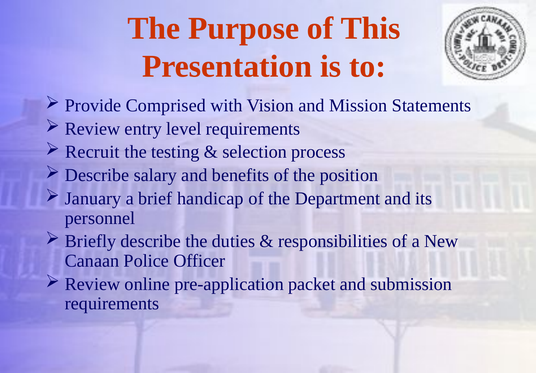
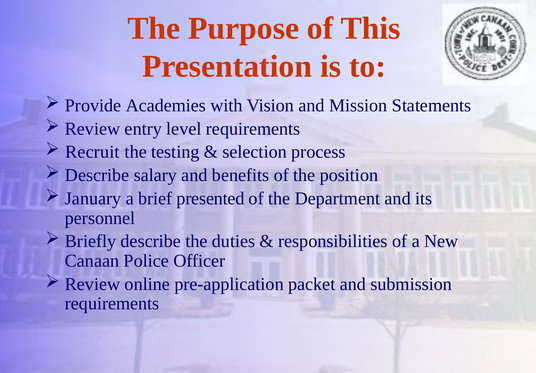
Comprised: Comprised -> Academies (166, 106)
handicap: handicap -> presented (211, 198)
